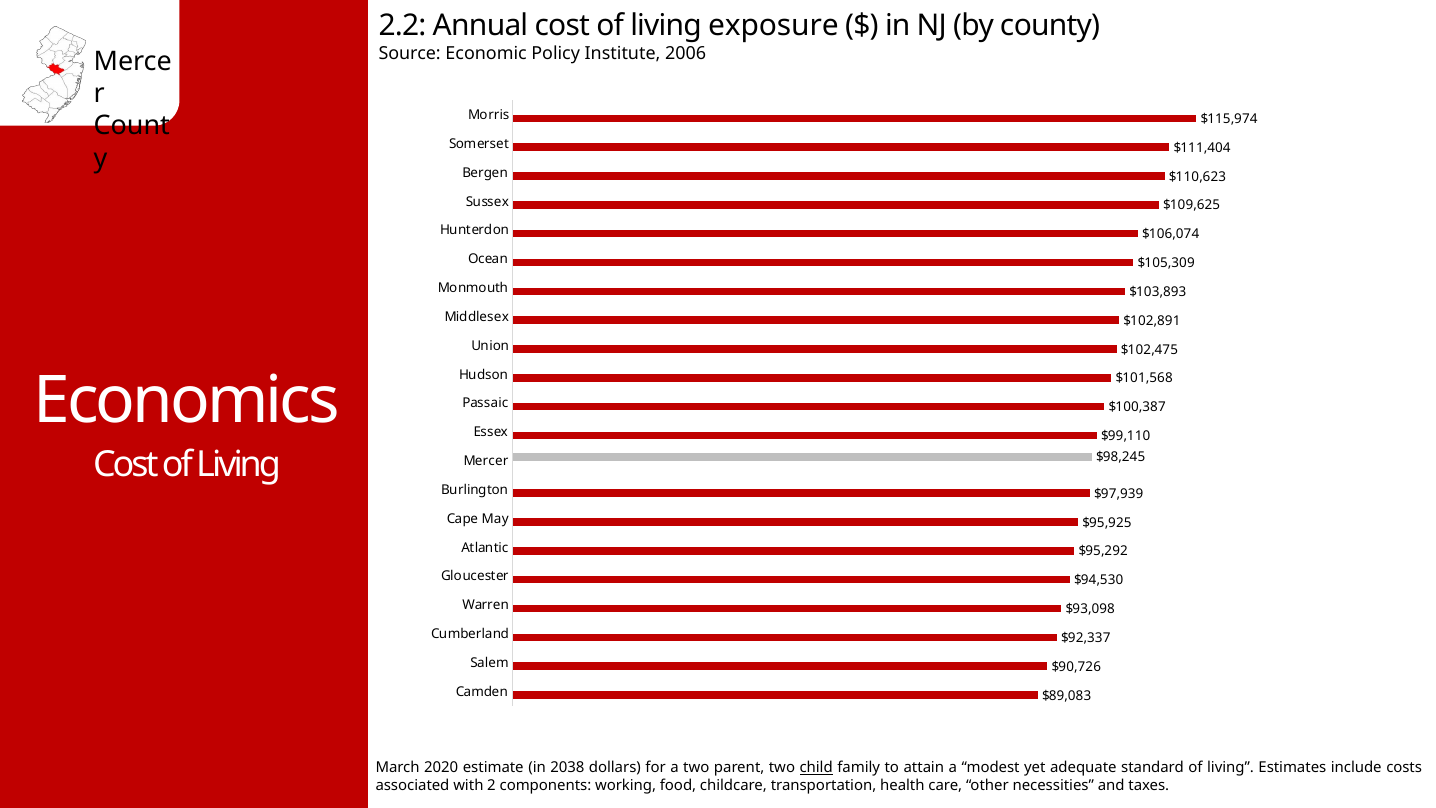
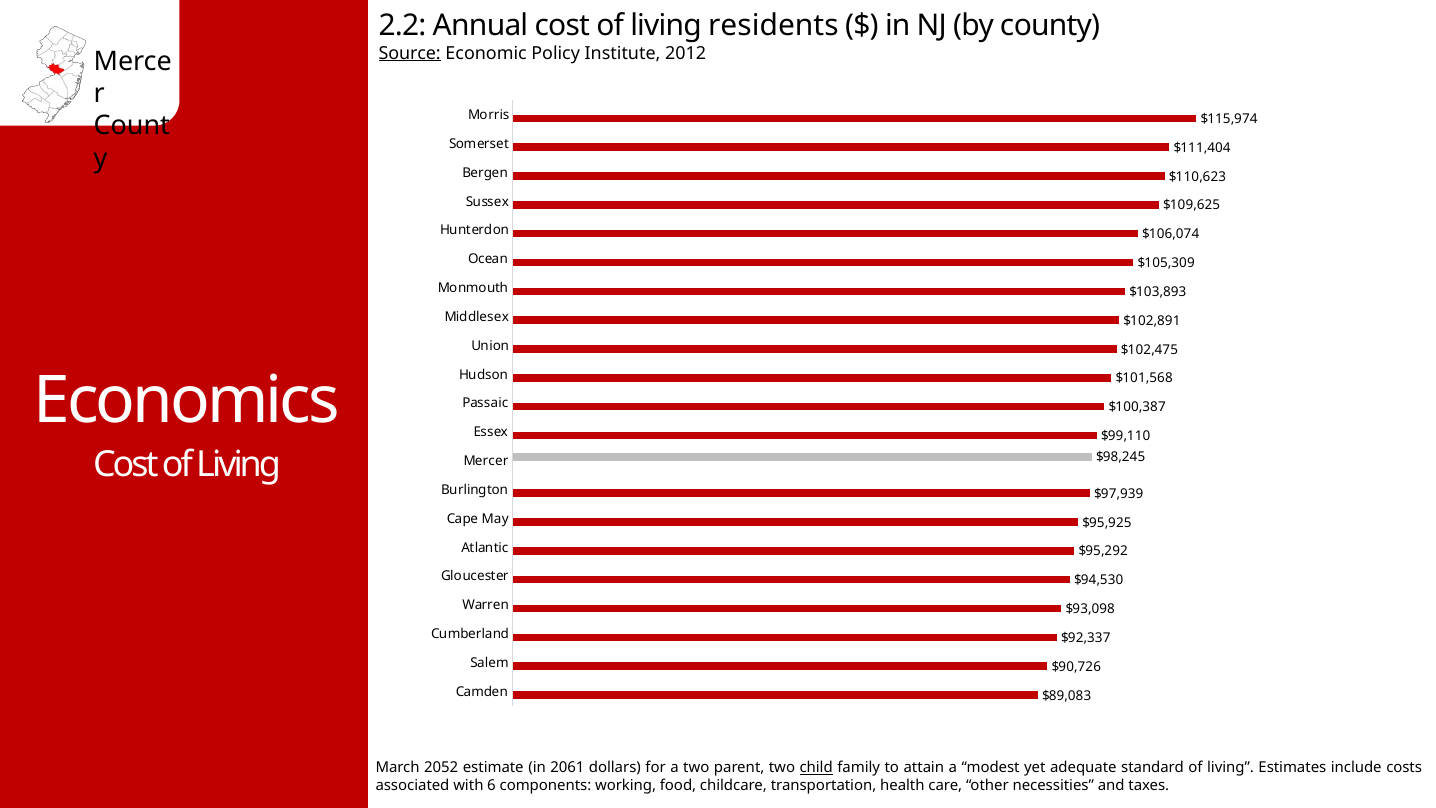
exposure: exposure -> residents (773, 25)
Source underline: none -> present (410, 53)
2006: 2006 -> 2012 (686, 53)
2020: 2020 -> 2052 (441, 767)
2038: 2038 -> 2061 (567, 767)
2: 2 -> 6 (491, 785)
